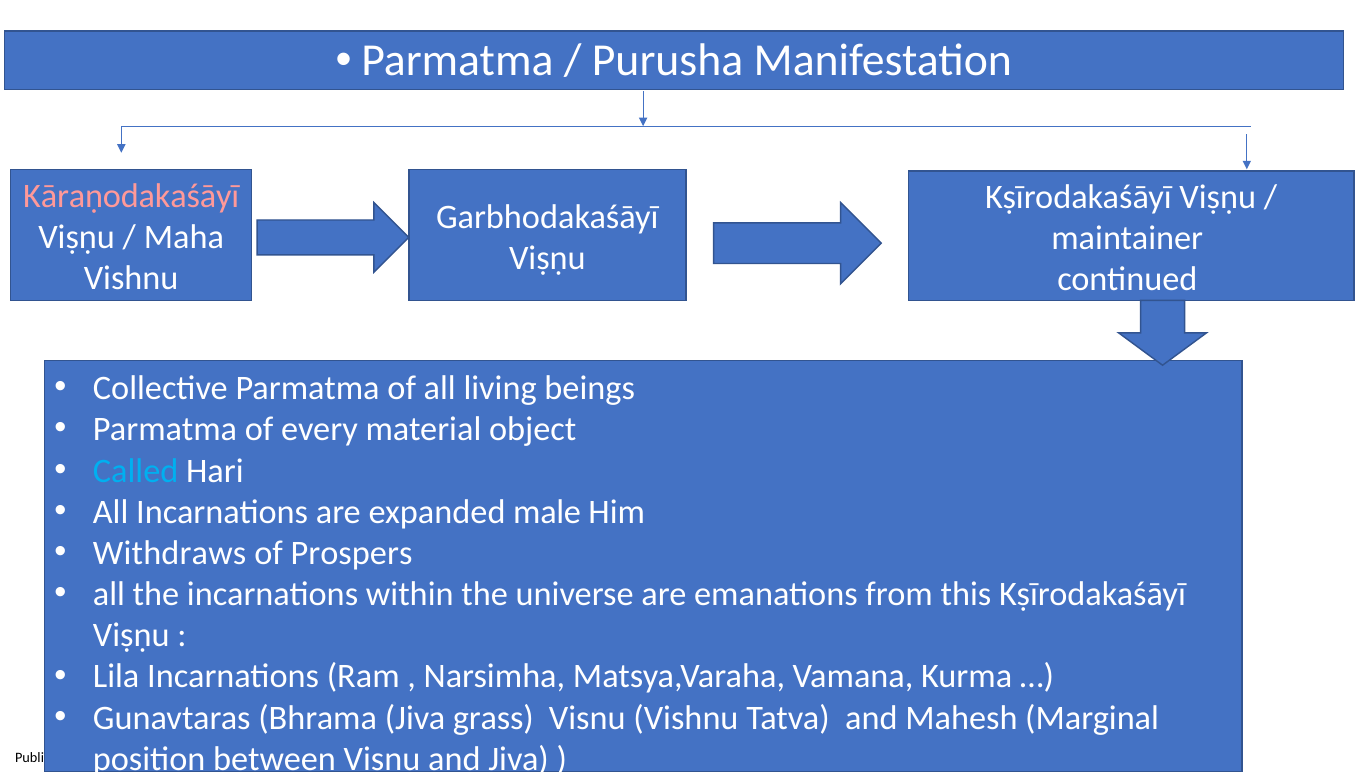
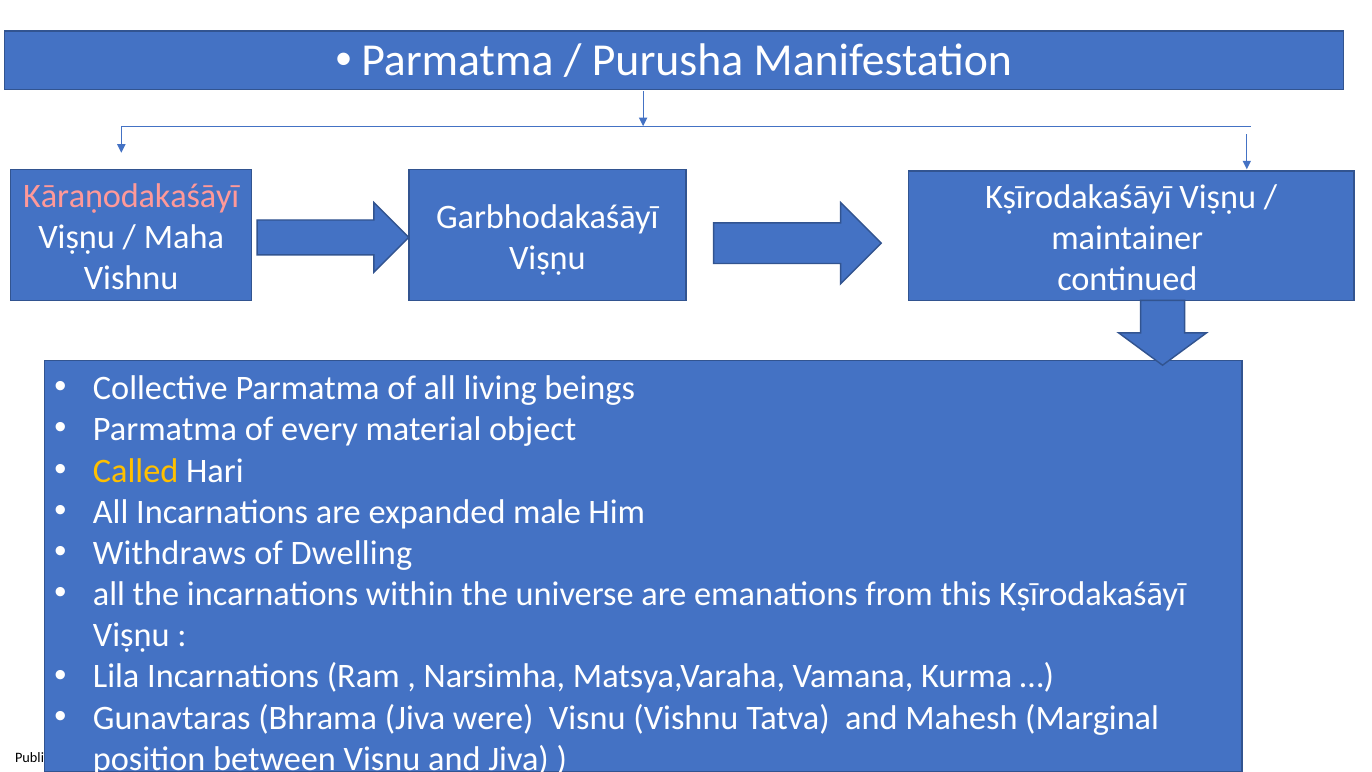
Called colour: light blue -> yellow (136, 471)
Prospers: Prospers -> Dwelling (351, 553)
grass: grass -> were (493, 718)
